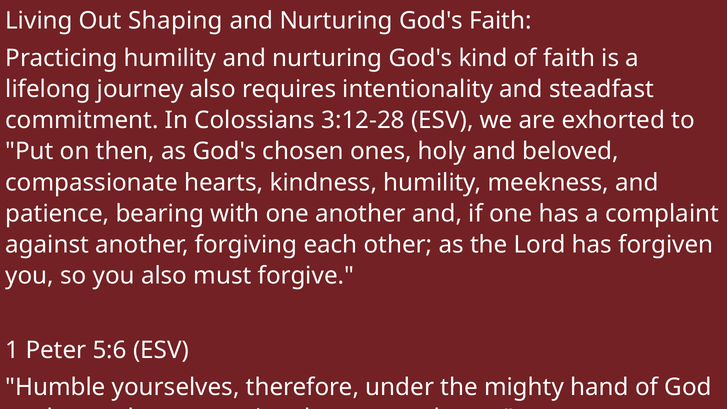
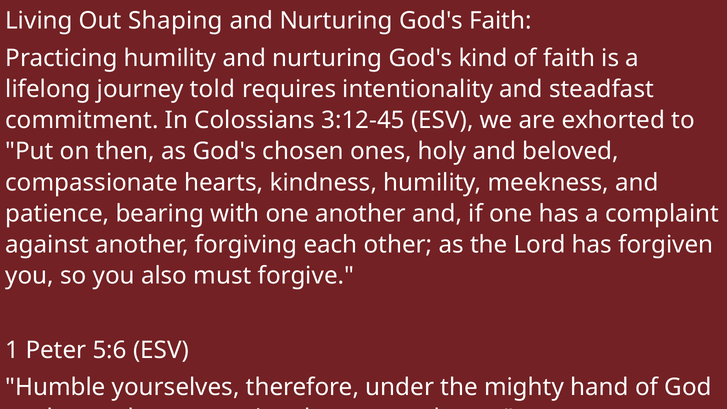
journey also: also -> told (213, 89)
3:12-28: 3:12-28 -> 3:12-45 (363, 120)
